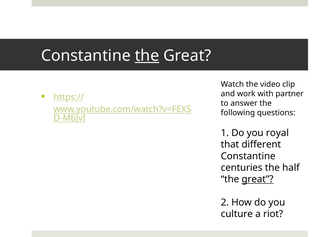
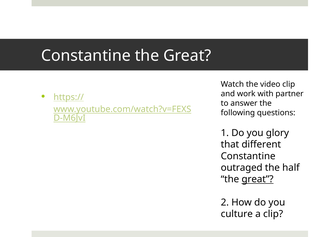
the underline: present -> none (147, 56)
royal: royal -> glory (277, 133)
centuries: centuries -> outraged (242, 168)
a riot: riot -> clip (273, 214)
